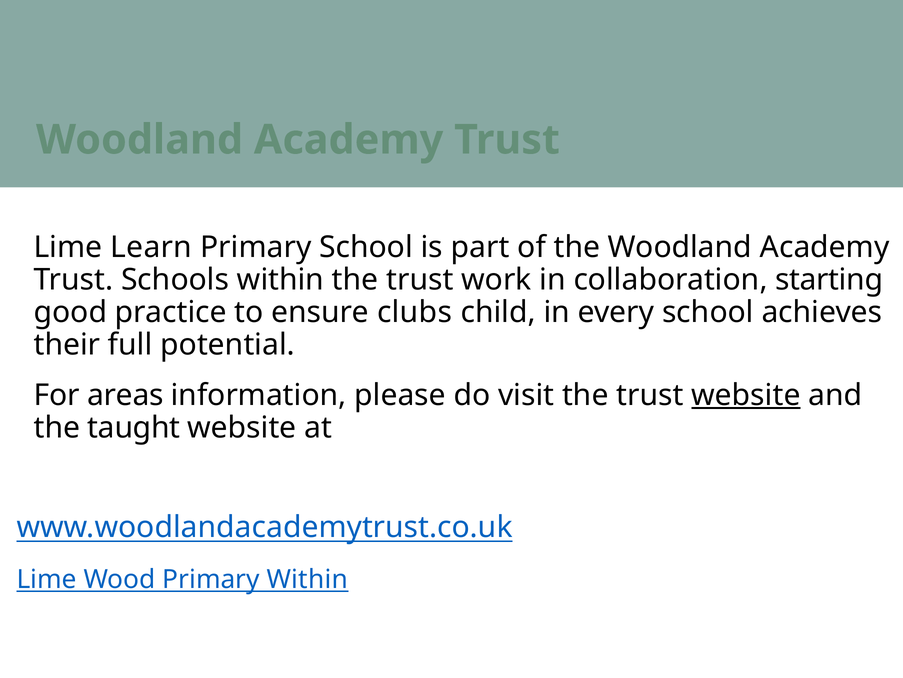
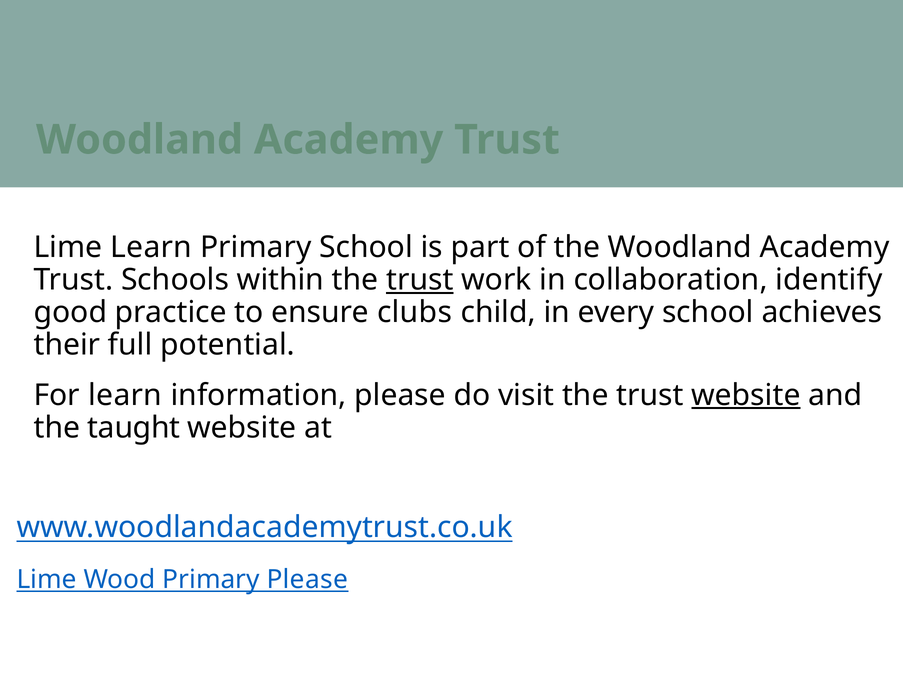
trust underline: none -> present (420, 280)
starting: starting -> identify (829, 280)
For areas: areas -> learn (125, 395)
Primary Within: Within -> Please (307, 579)
